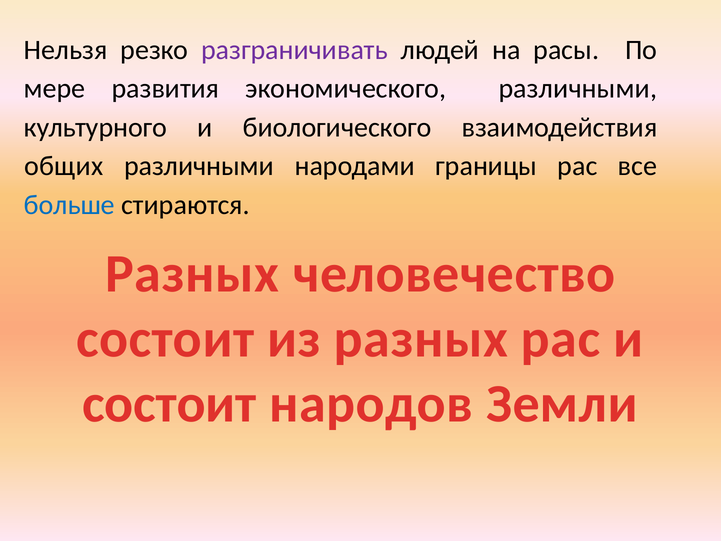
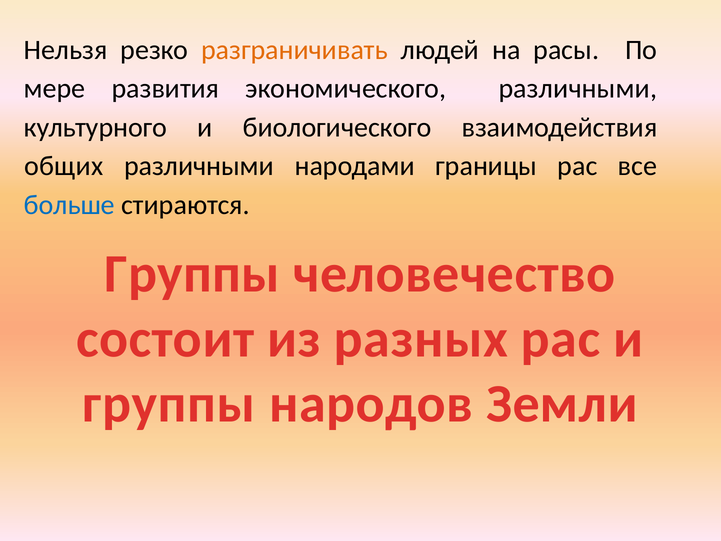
разграничивать colour: purple -> orange (295, 50)
Разных: Разных -> Группы (192, 274)
состоит: состоит -> группы (169, 404)
